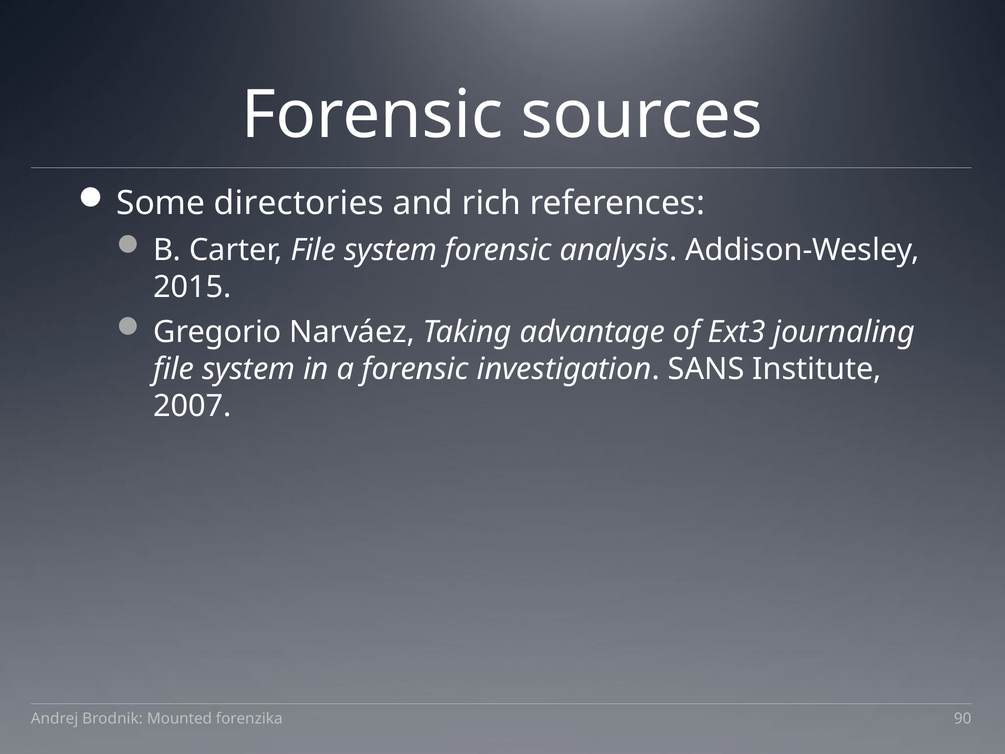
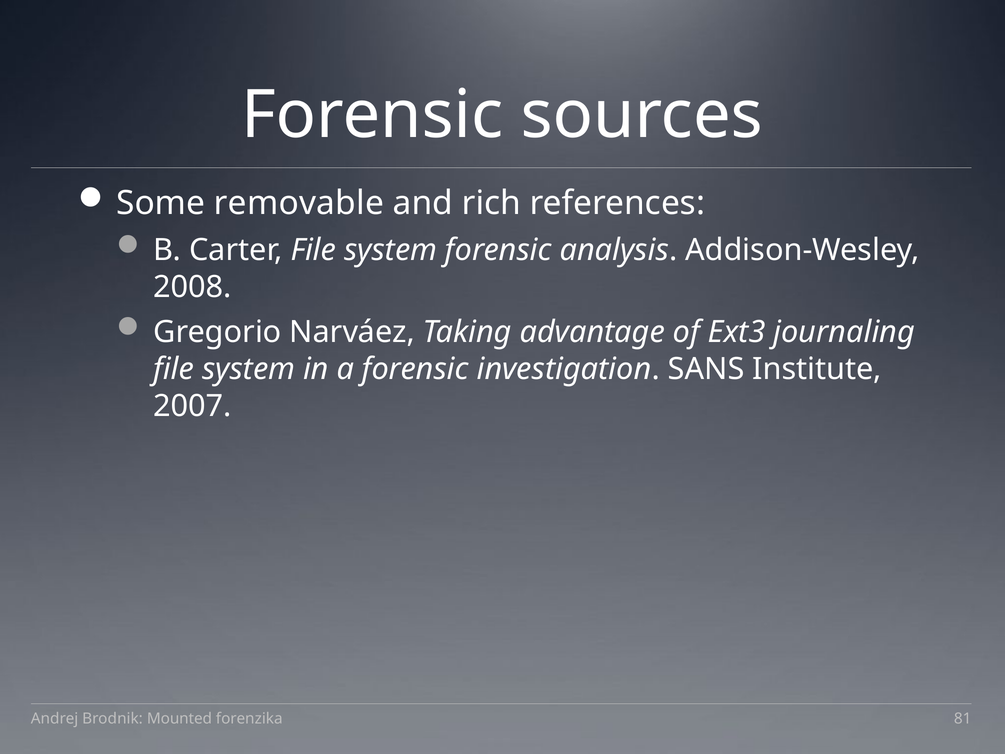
directories: directories -> removable (299, 203)
2015: 2015 -> 2008 (193, 287)
90: 90 -> 81 (963, 718)
